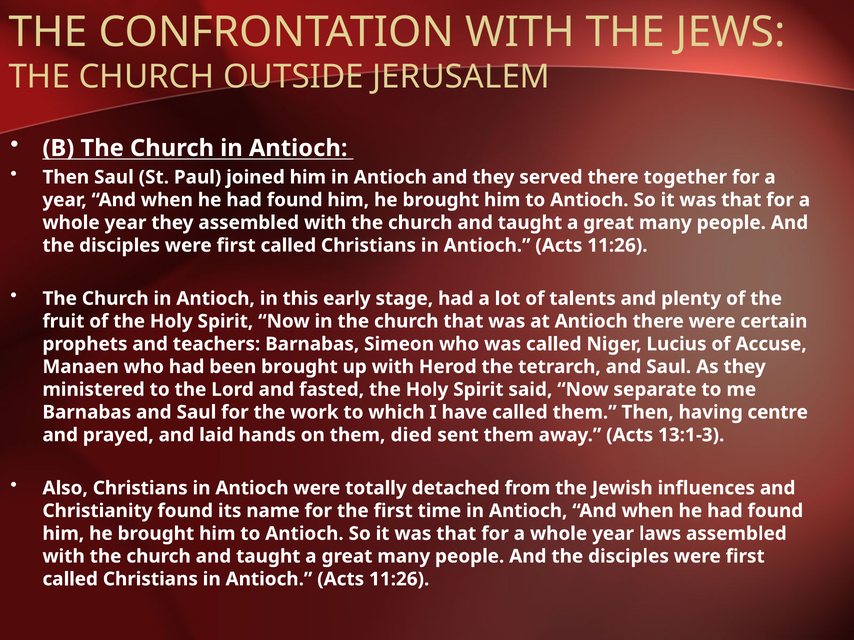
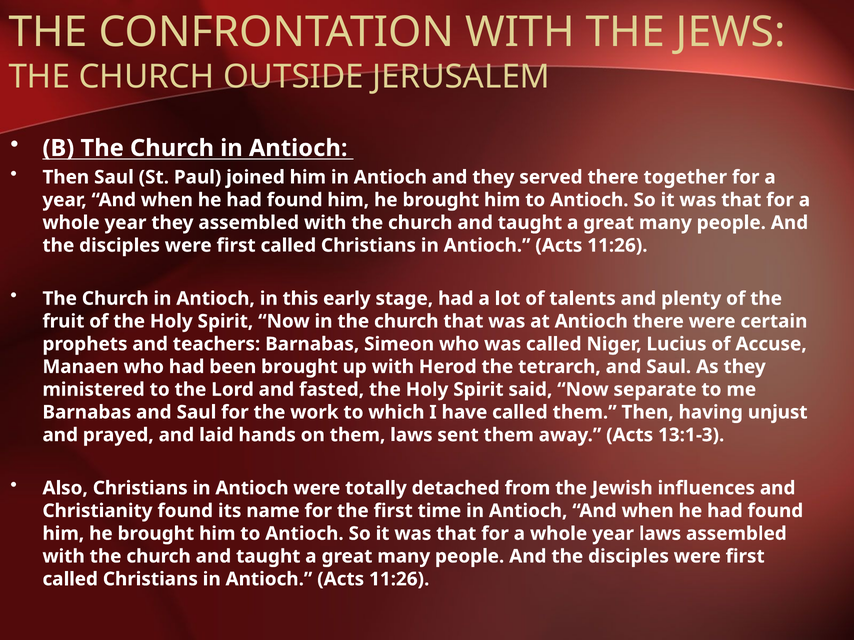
centre: centre -> unjust (778, 413)
them died: died -> laws (411, 435)
